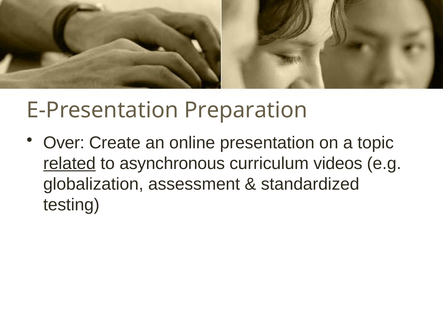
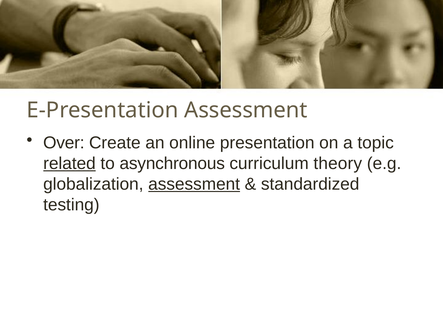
E-Presentation Preparation: Preparation -> Assessment (246, 110)
videos: videos -> theory (338, 164)
assessment underline: none -> present (194, 184)
